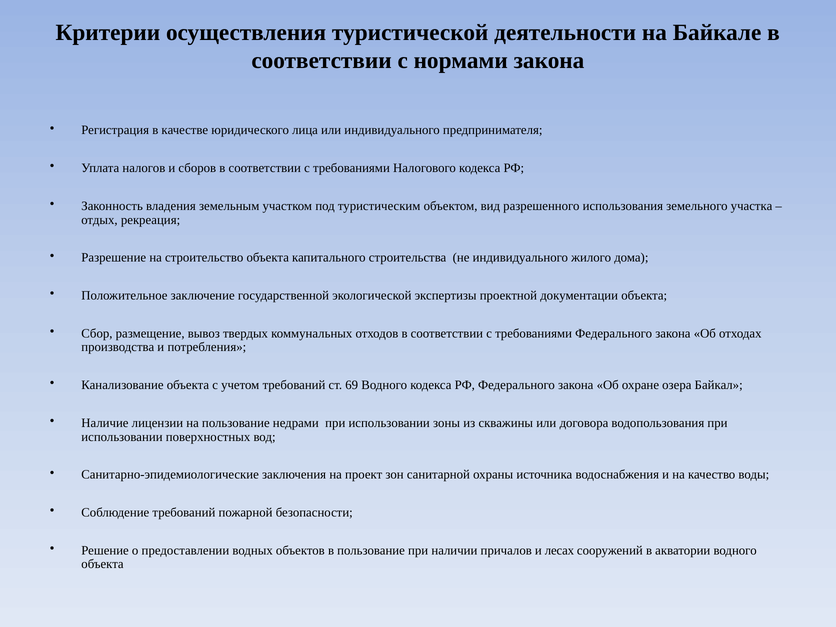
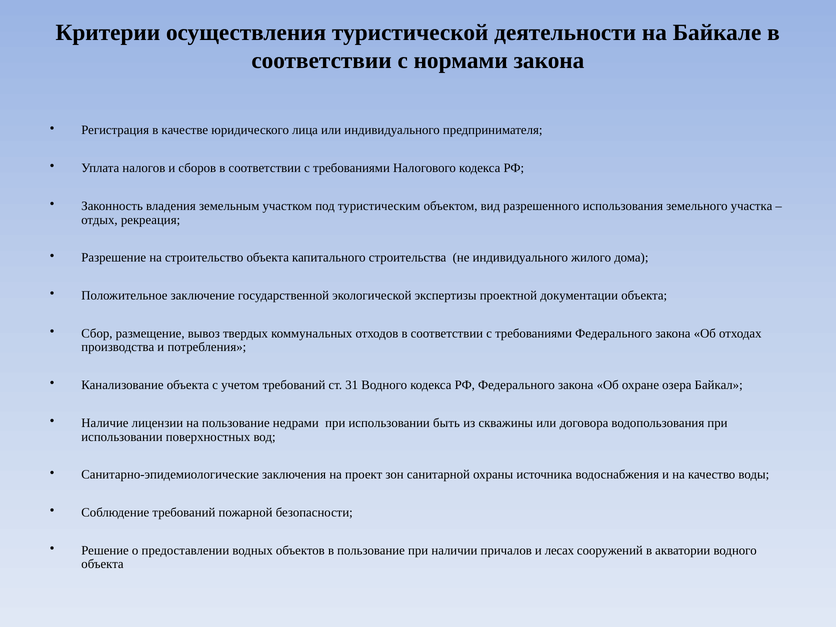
69: 69 -> 31 (352, 385)
зоны: зоны -> быть (446, 423)
